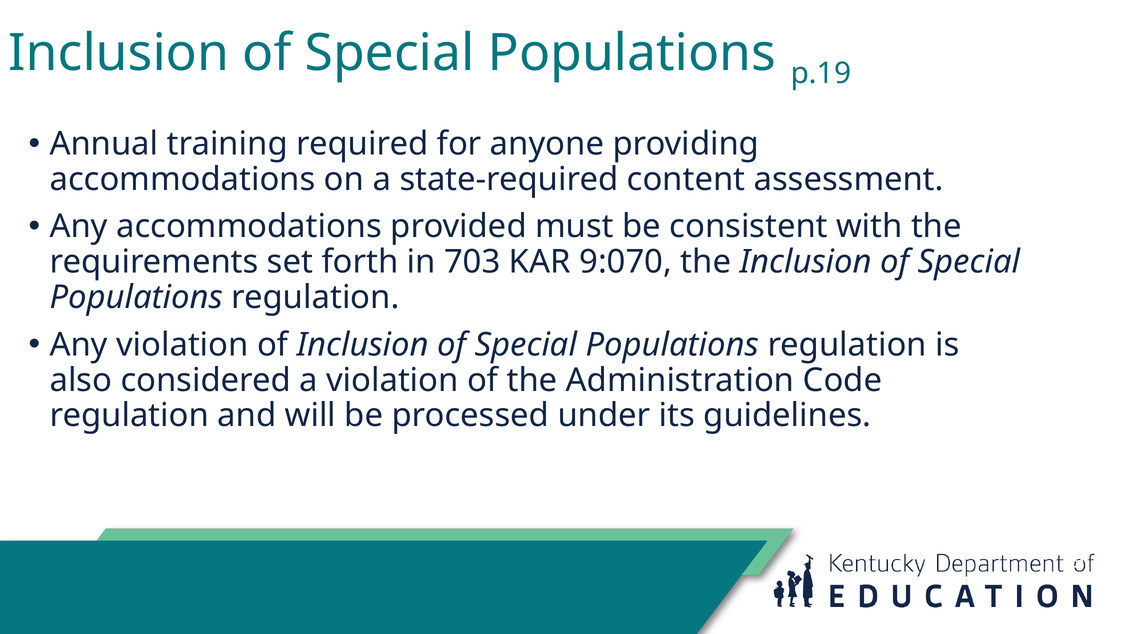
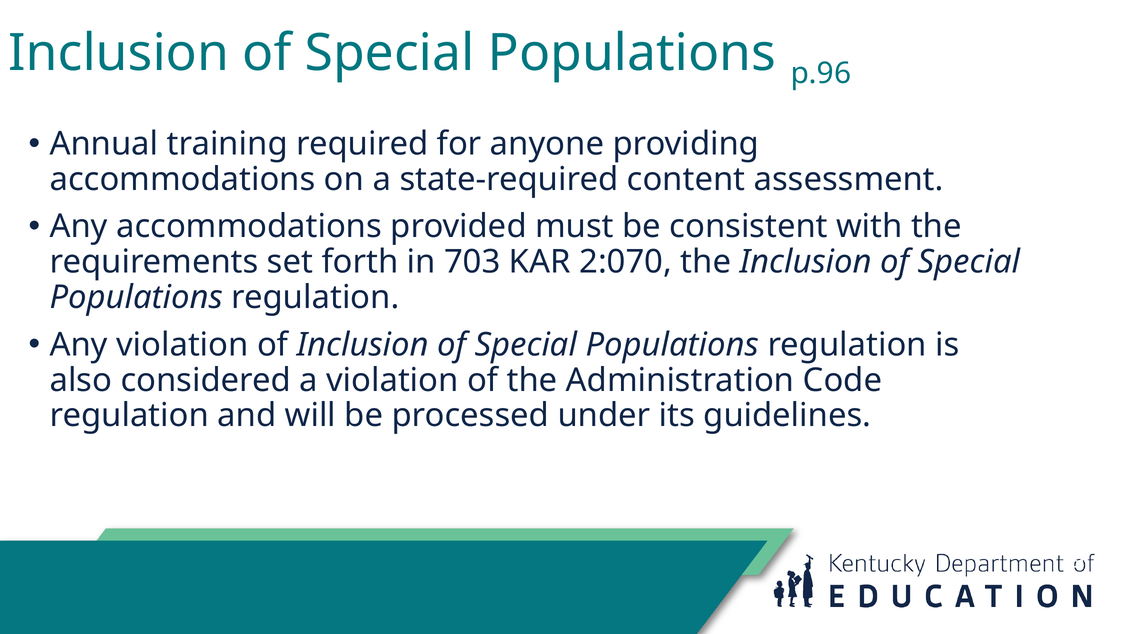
p.19: p.19 -> p.96 (821, 74)
9:070: 9:070 -> 2:070 (626, 262)
